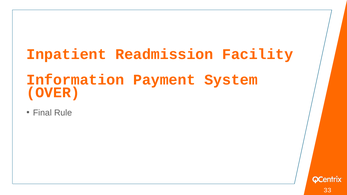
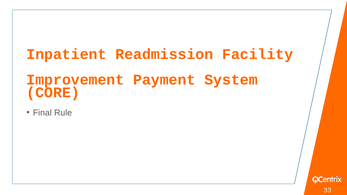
Information: Information -> Improvement (75, 80)
OVER: OVER -> CORE (53, 93)
